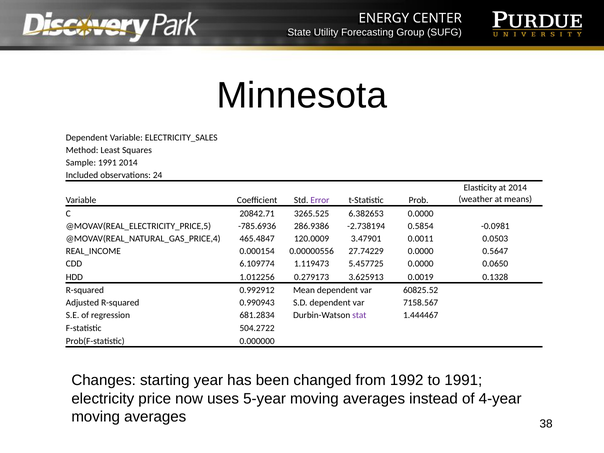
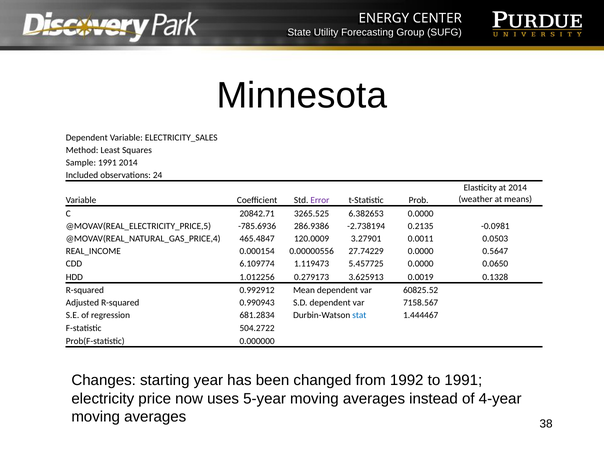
0.5854: 0.5854 -> 0.2135 (421, 226)
3.47901: 3.47901 -> 3.27901 (366, 239)
stat colour: purple -> blue (359, 315)
